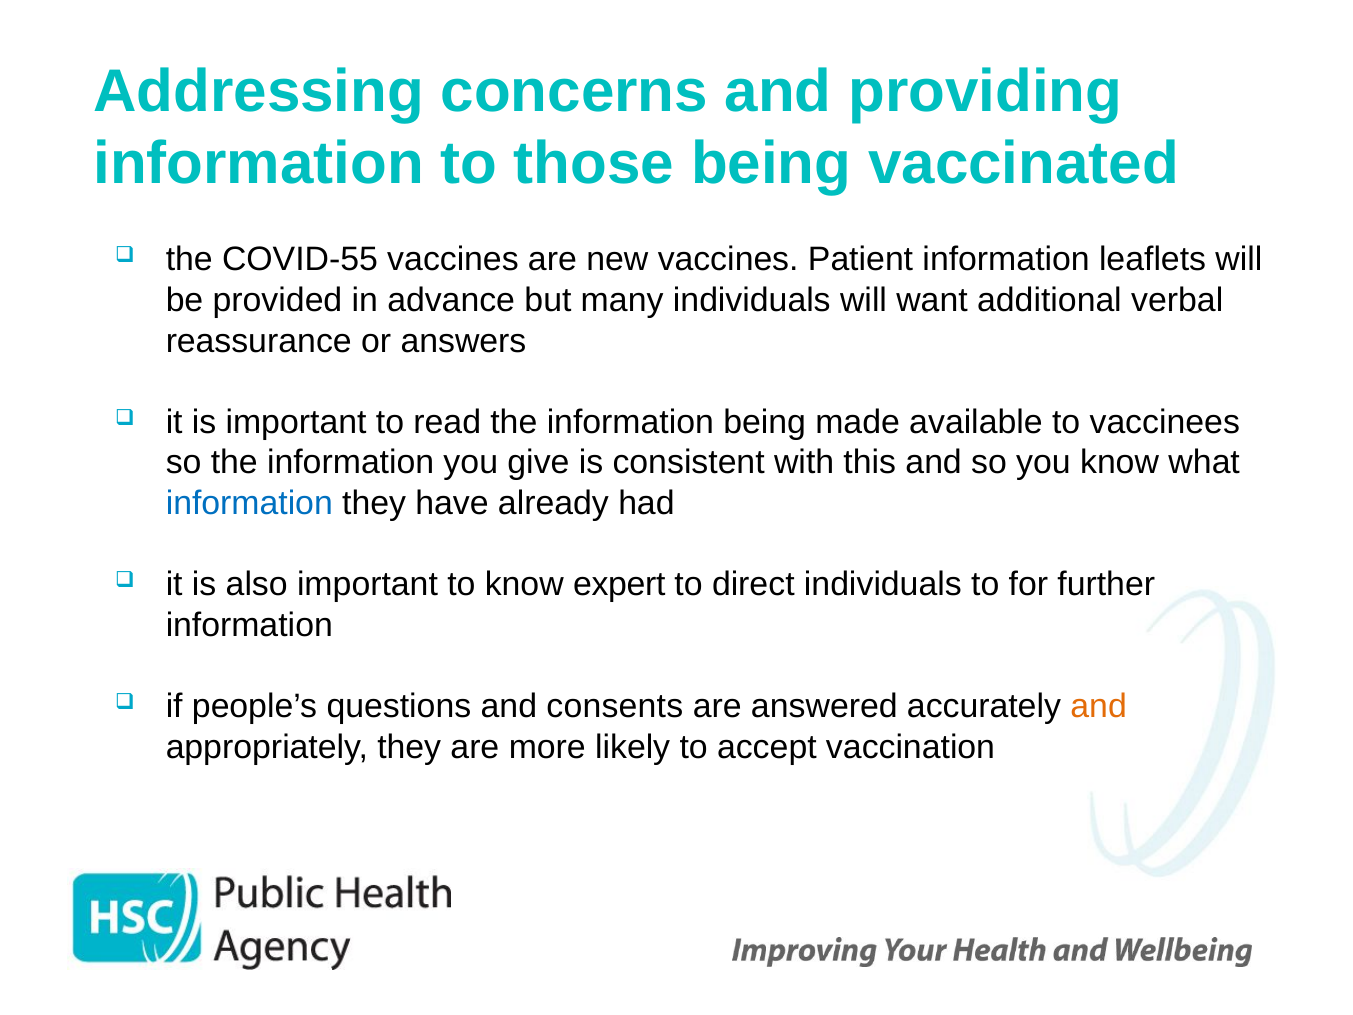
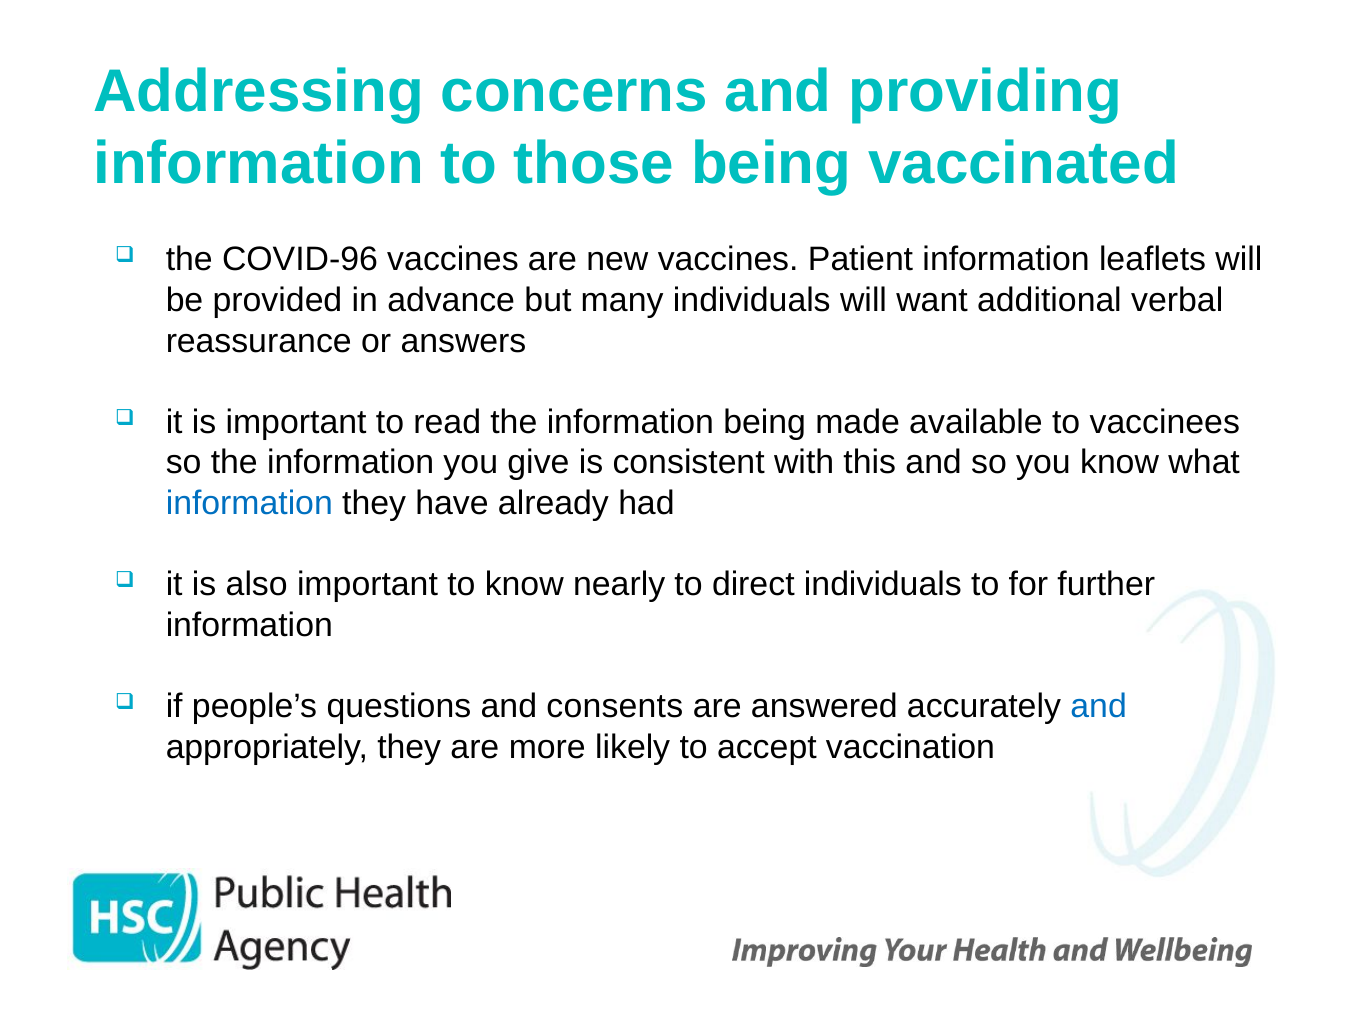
COVID-55: COVID-55 -> COVID-96 (300, 260)
expert: expert -> nearly (619, 584)
and colour: orange -> blue (1099, 706)
